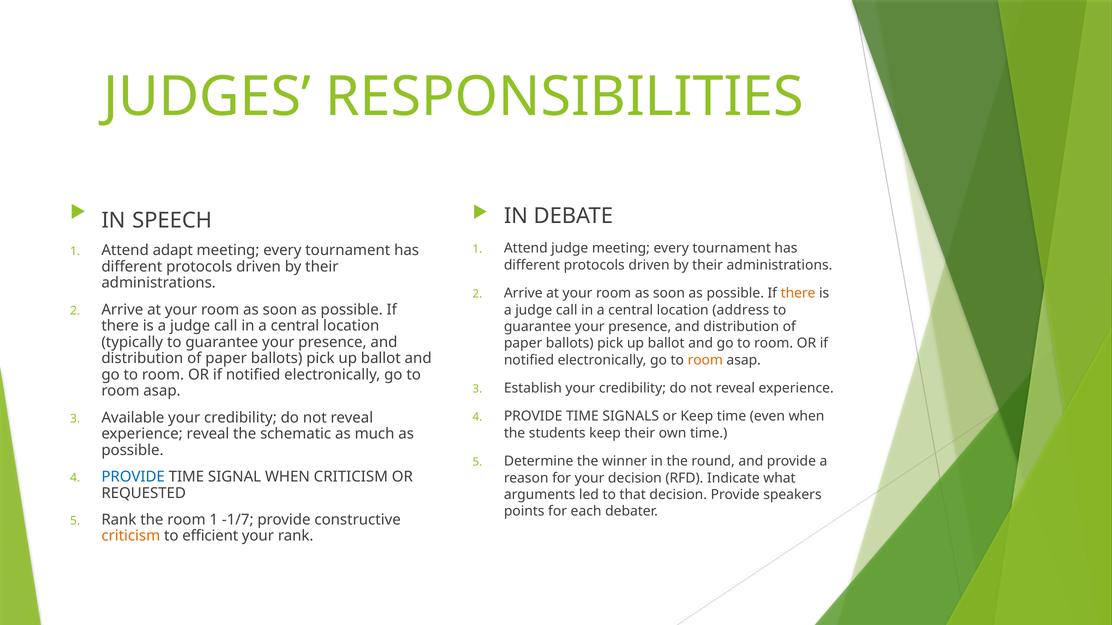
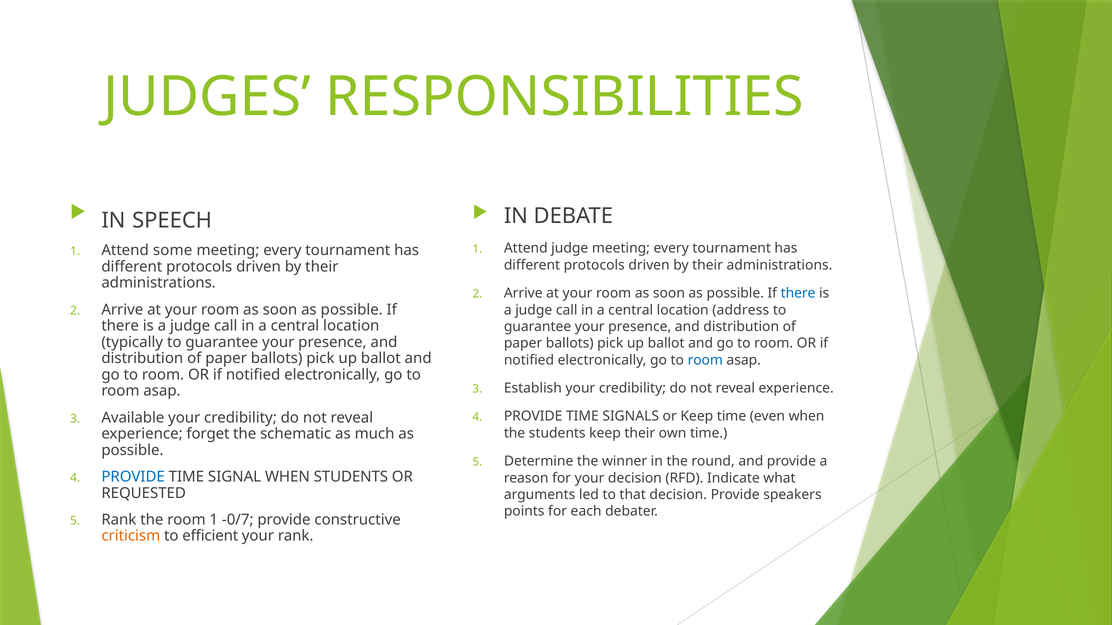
adapt: adapt -> some (173, 251)
there colour: orange -> blue (798, 293)
room colour: orange -> blue (705, 360)
experience reveal: reveal -> forget (208, 434)
WHEN CRITICISM: CRITICISM -> STUDENTS (351, 477)
-1/7: -1/7 -> -0/7 (238, 520)
